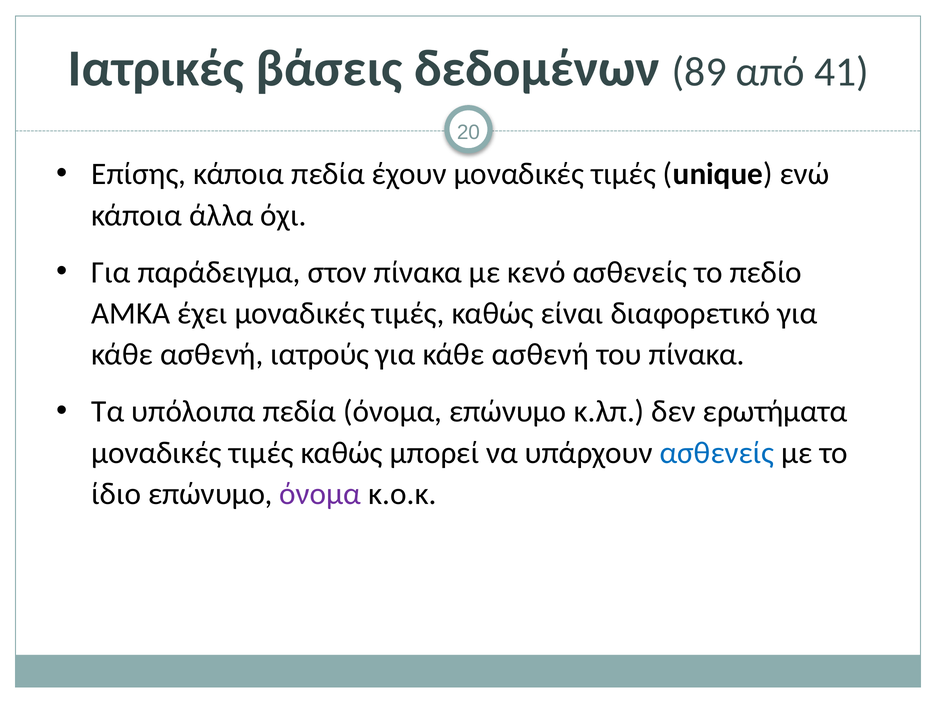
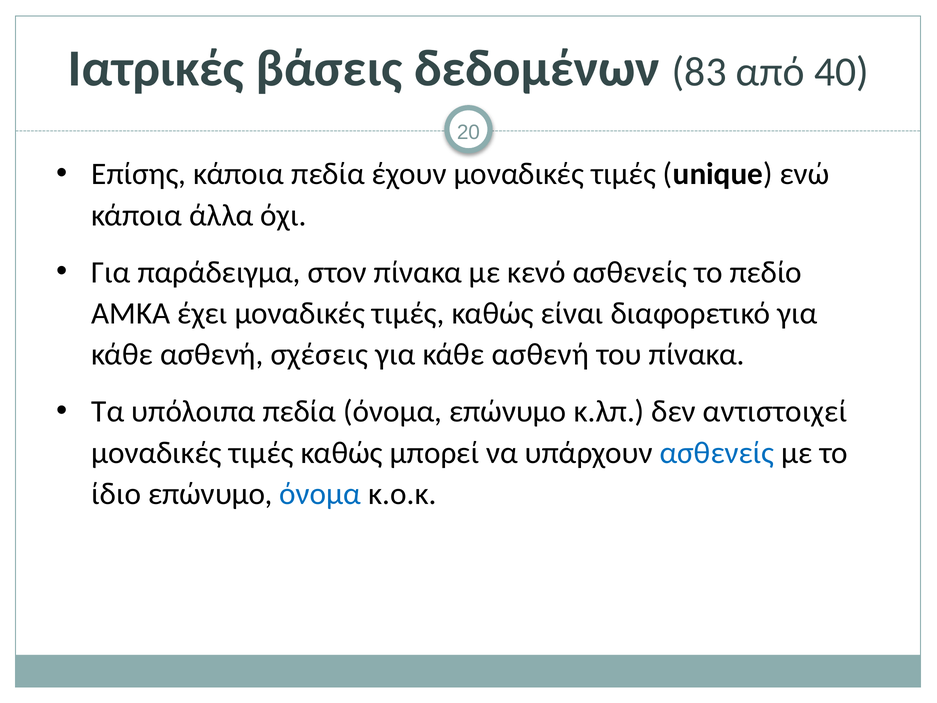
89: 89 -> 83 (699, 72)
41: 41 -> 40 (841, 72)
ιατρούς: ιατρούς -> σχέσεις (319, 355)
ερωτήματα: ερωτήματα -> αντιστοιχεί (775, 411)
όνομα colour: purple -> blue (320, 494)
